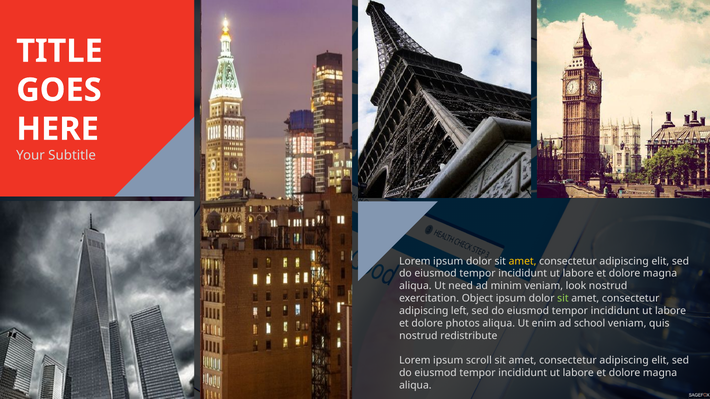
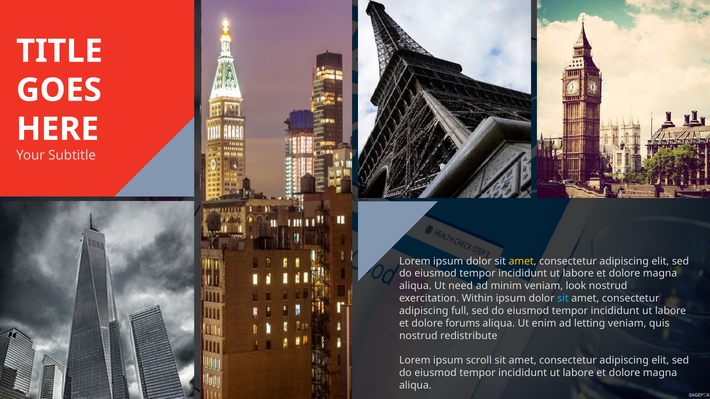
Object: Object -> Within (477, 299)
sit colour: light green -> light blue (563, 299)
left: left -> full (460, 311)
photos: photos -> forums (463, 324)
school: school -> letting (590, 324)
